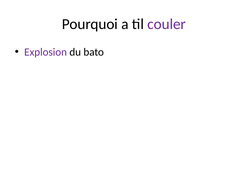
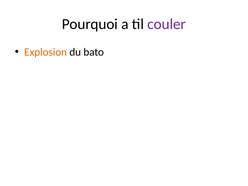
Explosion colour: purple -> orange (46, 52)
